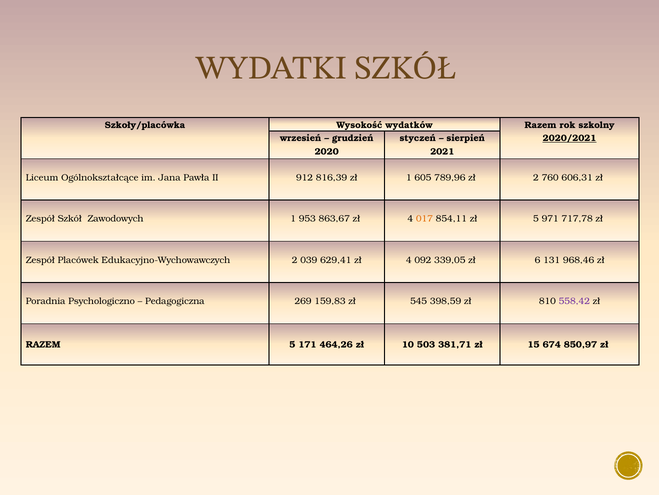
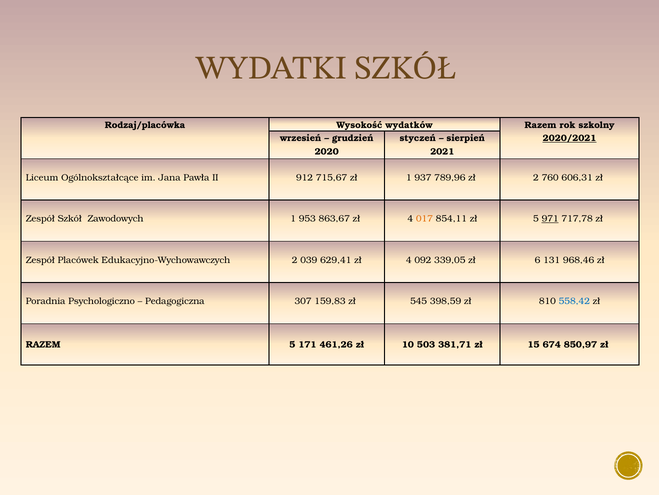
Szkoły/placówka: Szkoły/placówka -> Rodzaj/placówka (145, 125)
816,39: 816,39 -> 715,67 (331, 177)
605: 605 -> 937 (423, 177)
971 underline: none -> present (550, 219)
269: 269 -> 307 (303, 301)
558,42 colour: purple -> blue (574, 301)
464,26: 464,26 -> 461,26 (336, 344)
